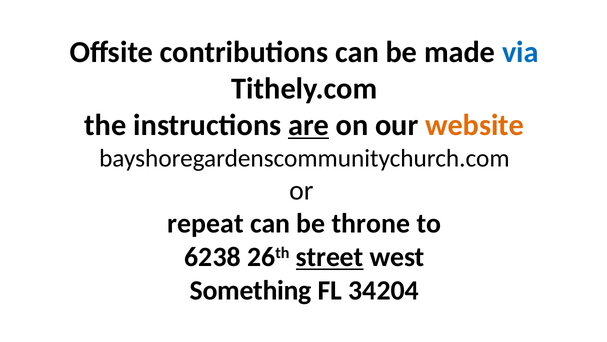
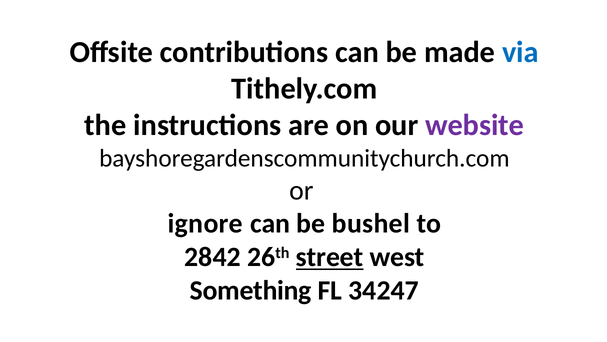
are underline: present -> none (309, 125)
website colour: orange -> purple (475, 125)
repeat: repeat -> ignore (205, 223)
throne: throne -> bushel (371, 223)
6238: 6238 -> 2842 (213, 257)
34204: 34204 -> 34247 (384, 290)
